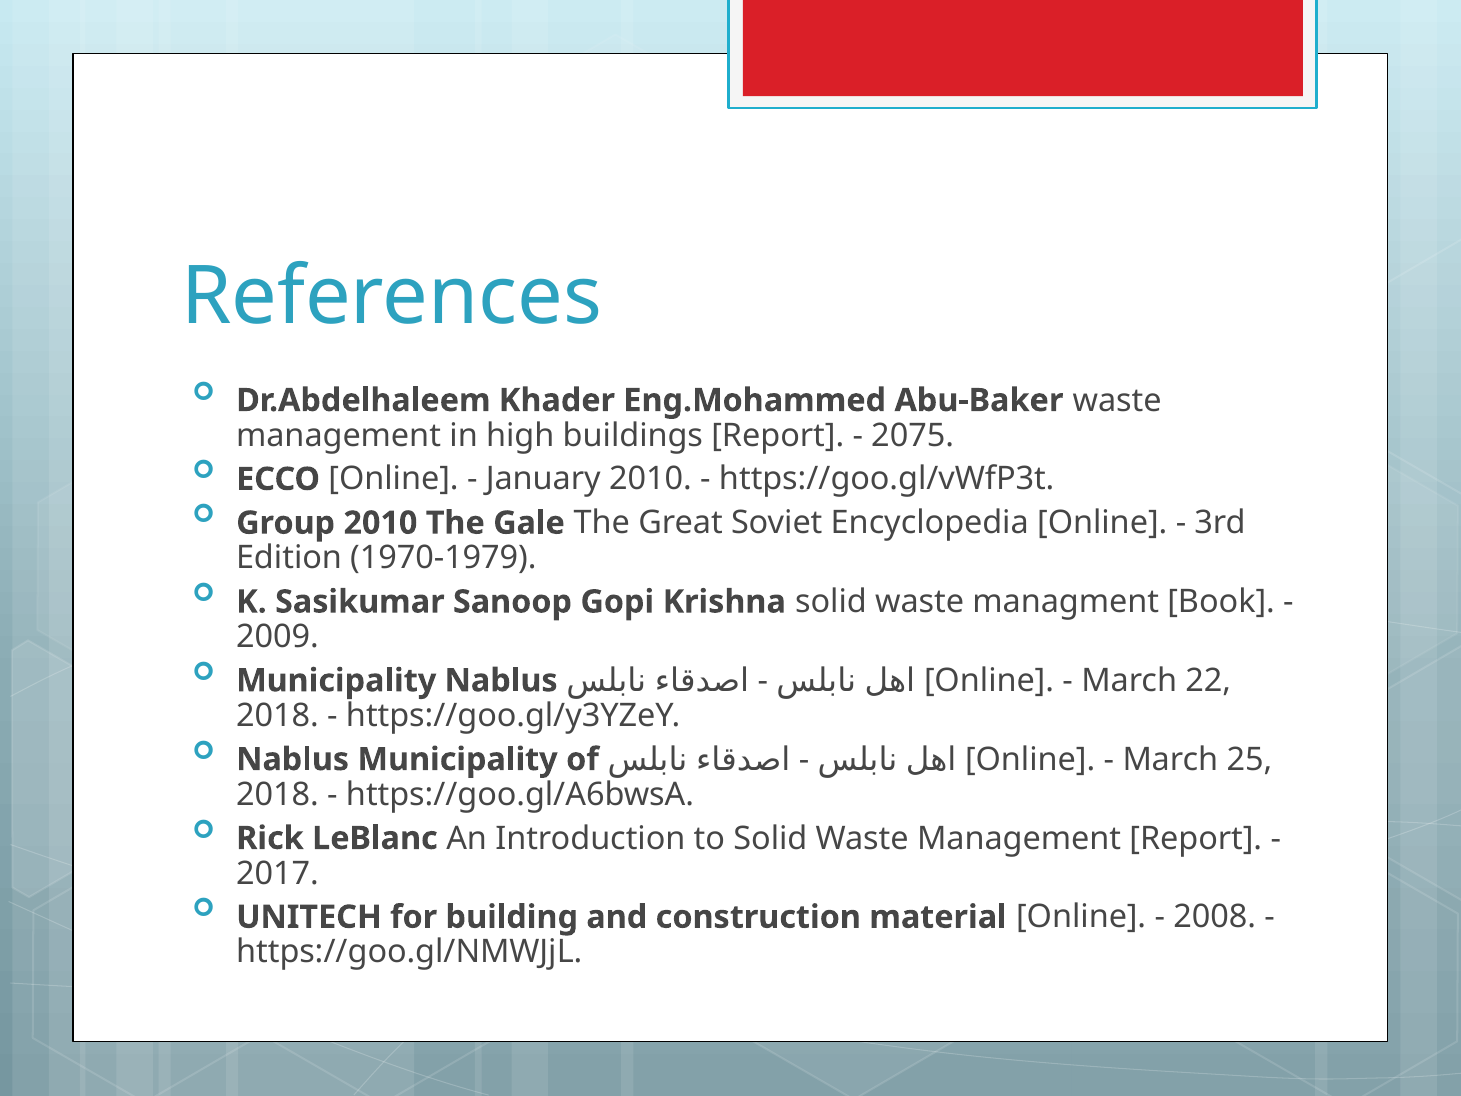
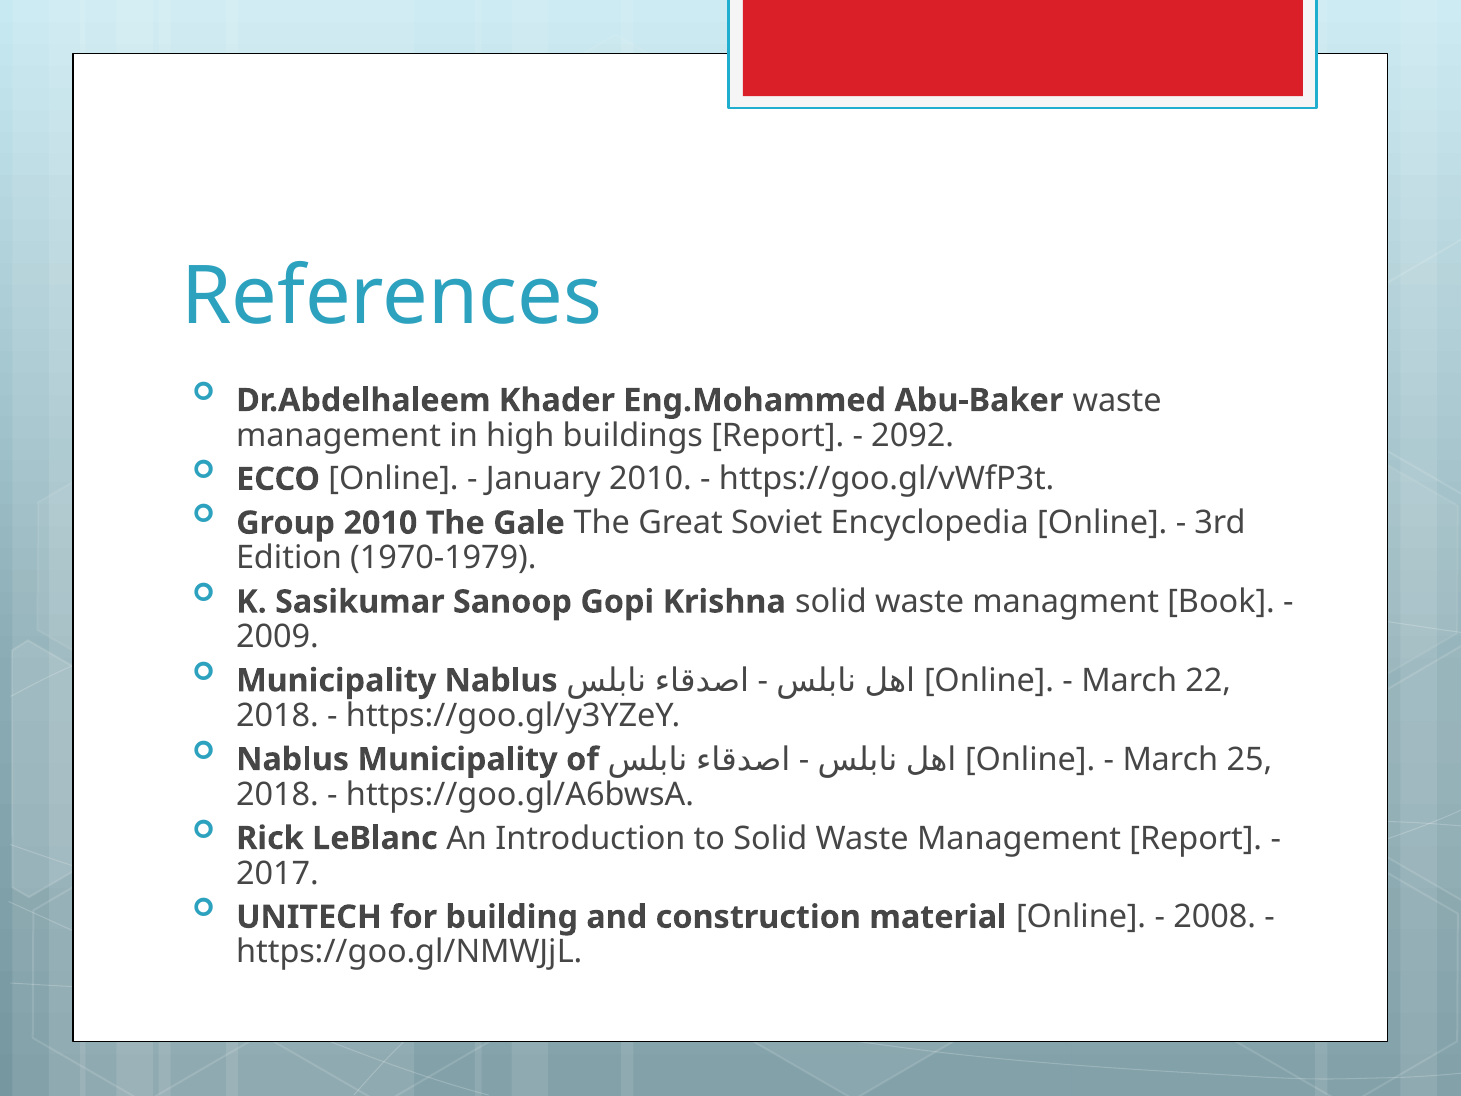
2075: 2075 -> 2092 (913, 435)
